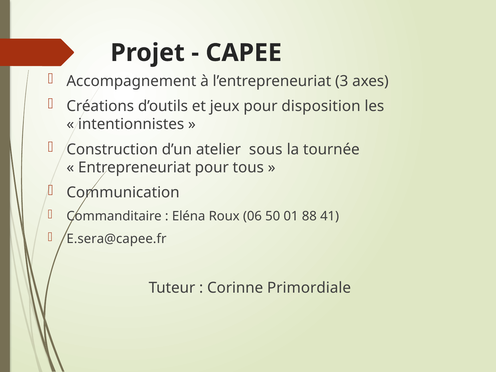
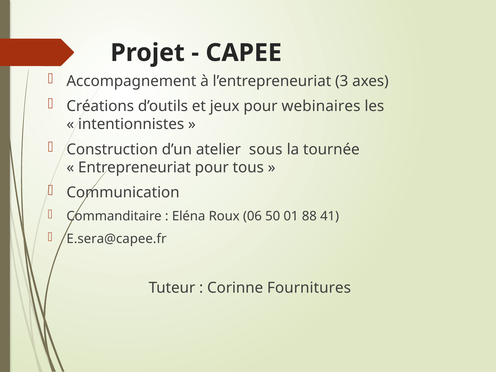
disposition: disposition -> webinaires (321, 106)
Primordiale: Primordiale -> Fournitures (309, 288)
